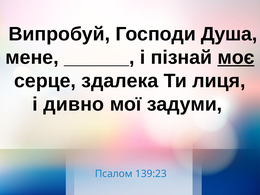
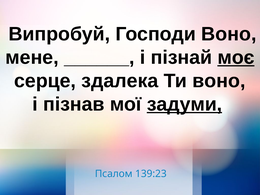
Господи Душа: Душа -> Воно (229, 34)
Ти лиця: лиця -> воно (219, 81)
дивно: дивно -> пізнав (74, 104)
задуми underline: none -> present (184, 104)
